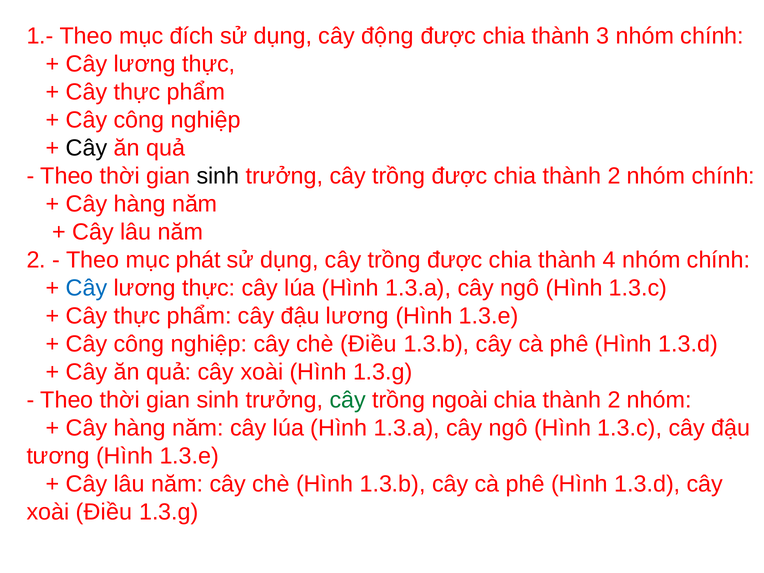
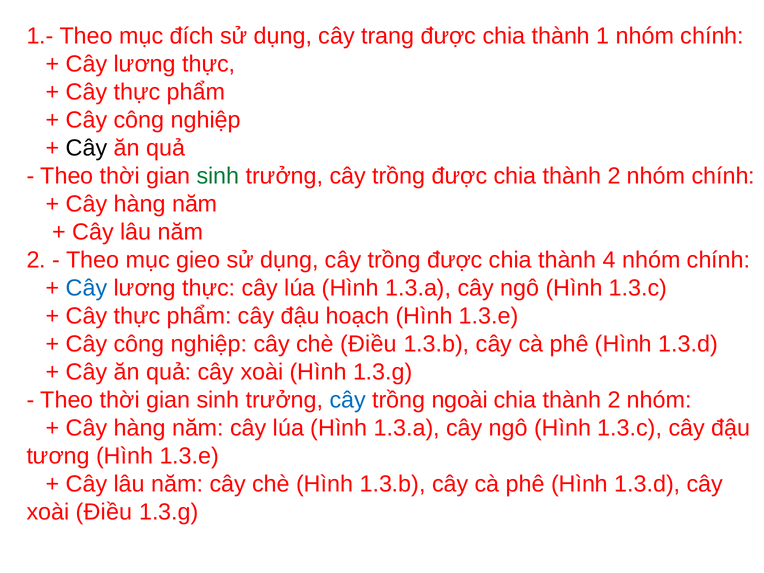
động: động -> trang (388, 36)
3: 3 -> 1 (603, 36)
sinh colour: black -> green (218, 176)
phát: phát -> gieo (198, 260)
đậu lương: lương -> hoạch (358, 316)
cây colour: green -> blue (348, 400)
